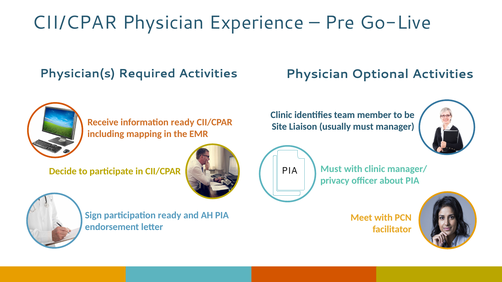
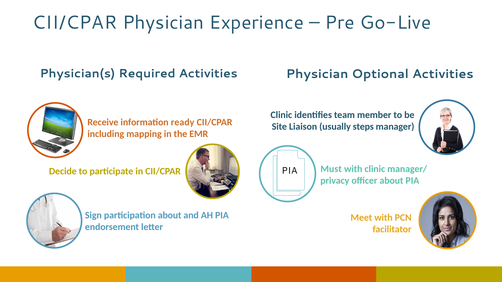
usually must: must -> steps (363, 127)
participation ready: ready -> about (170, 216)
